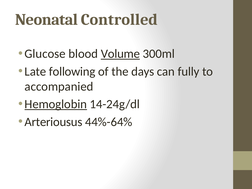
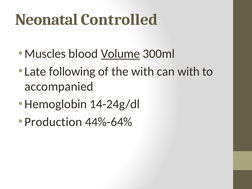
Glucose: Glucose -> Muscles (45, 54)
the days: days -> with (143, 71)
can fully: fully -> with (189, 71)
Hemoglobin underline: present -> none (56, 104)
Arteriousus: Arteriousus -> Production (53, 122)
